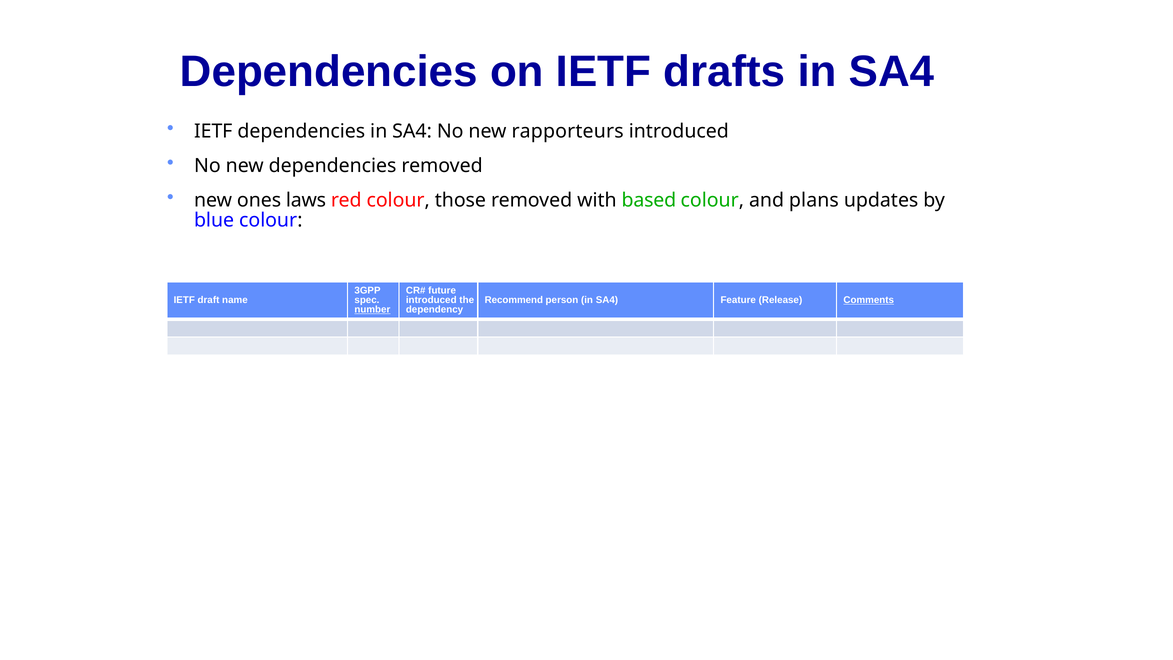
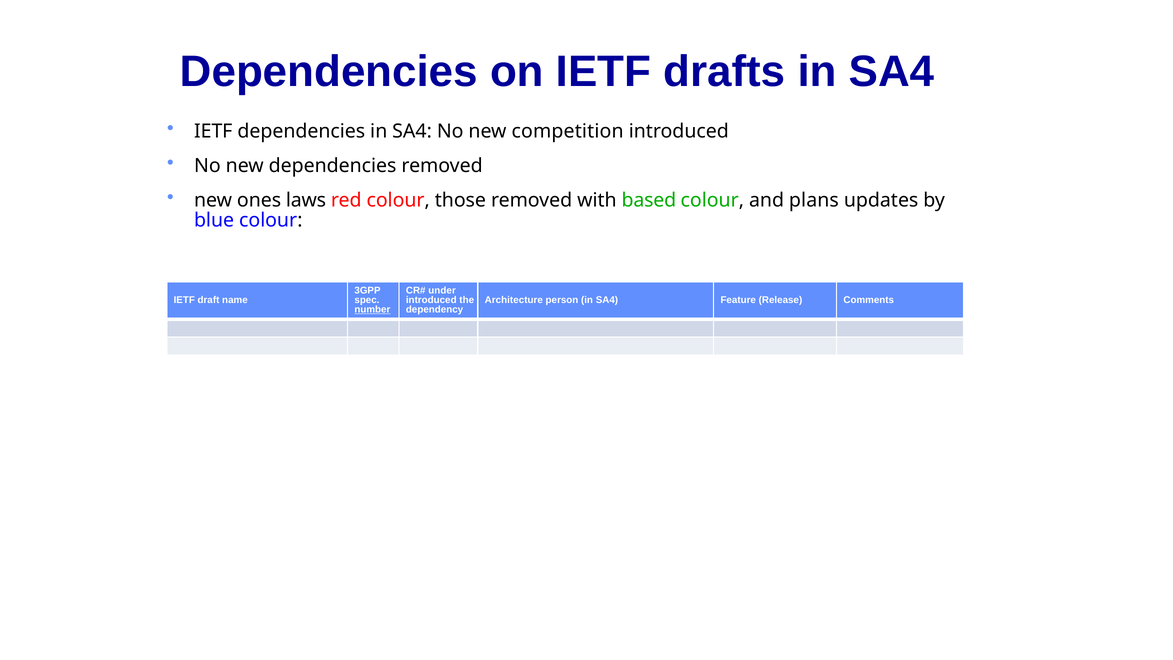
rapporteurs: rapporteurs -> competition (568, 131)
future: future -> under (442, 291)
Recommend: Recommend -> Architecture (514, 300)
Comments underline: present -> none (869, 300)
